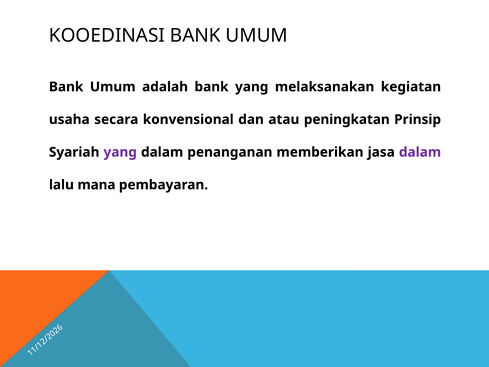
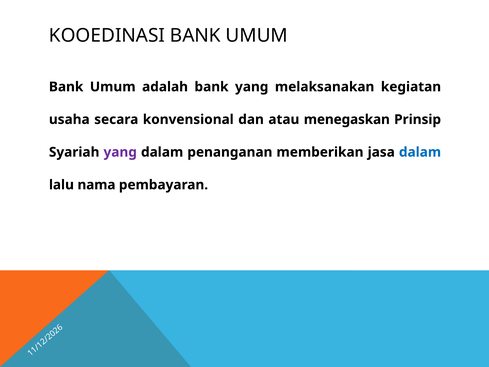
peningkatan: peningkatan -> menegaskan (347, 119)
dalam colour: purple -> blue (420, 152)
mana: mana -> nama (96, 185)
